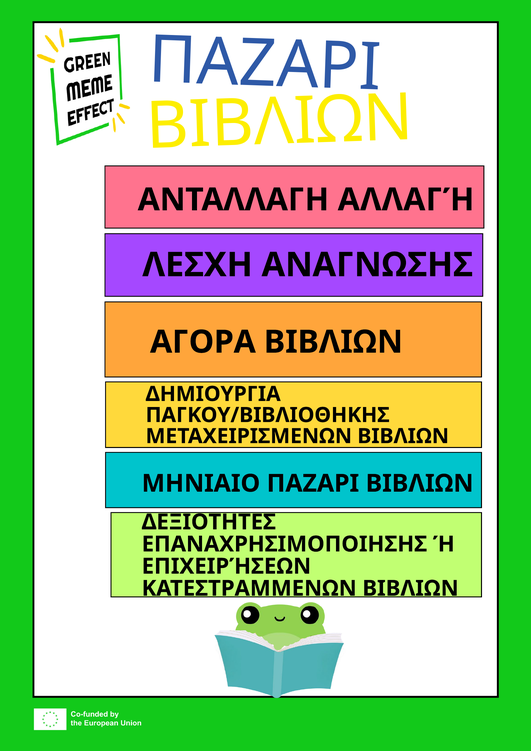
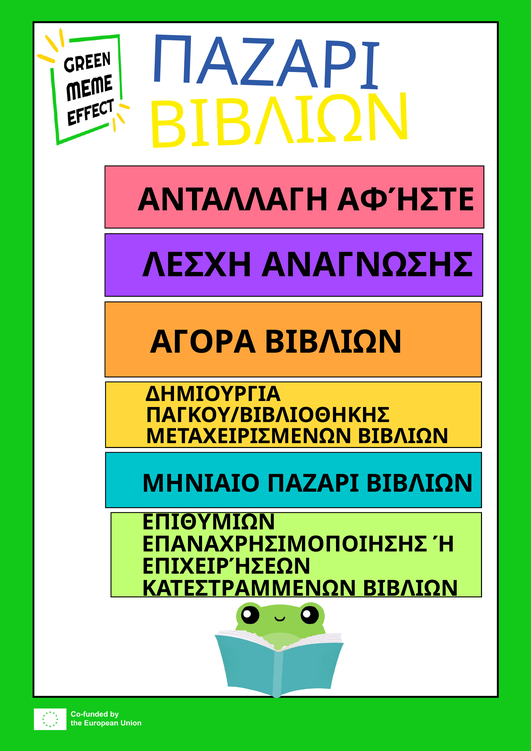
ΑΛΛΑΓΉ: ΑΛΛΑΓΉ -> ΑΦΉΣΤΕ (406, 200)
ΔΕΞΙΟΤΗΤΕΣ: ΔΕΞΙΟΤΗΤΕΣ -> ΕΠΙΘΥΜΙΩΝ (209, 522)
